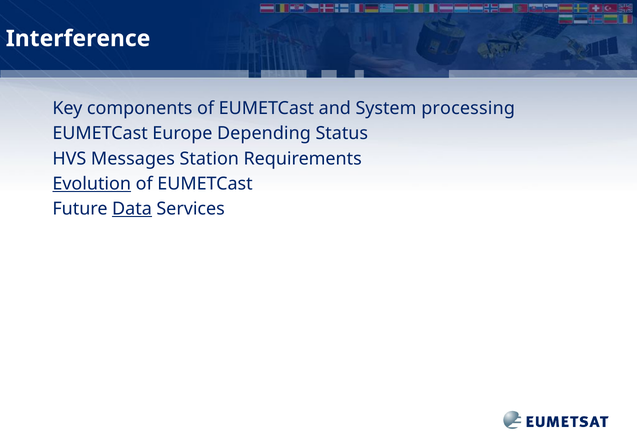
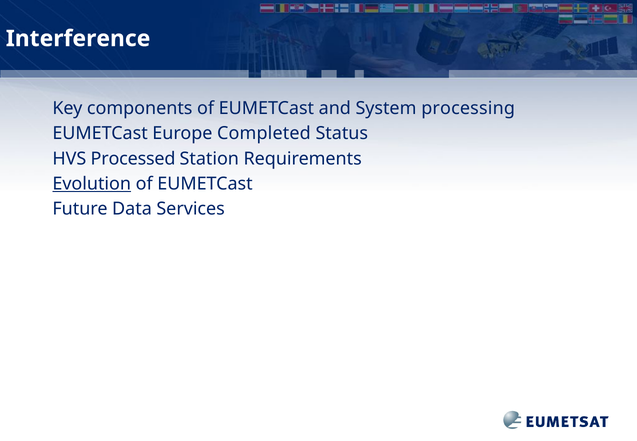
Depending: Depending -> Completed (264, 134)
Messages: Messages -> Processed (133, 159)
Data underline: present -> none (132, 209)
